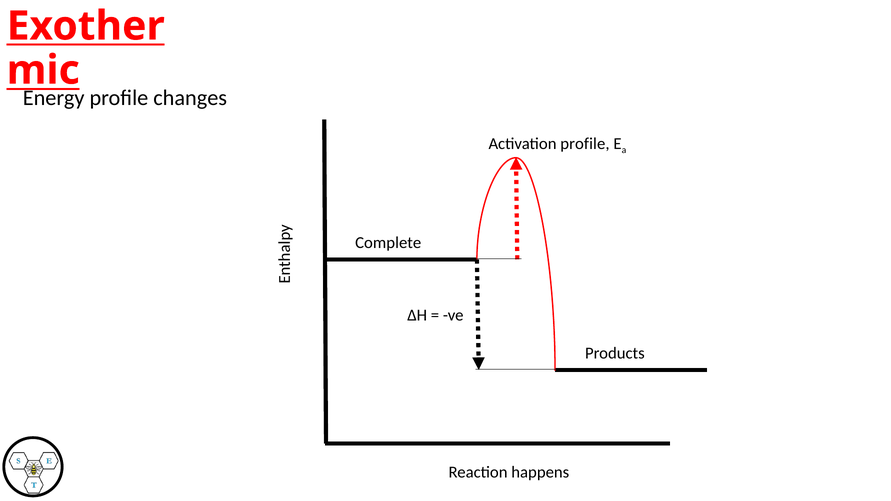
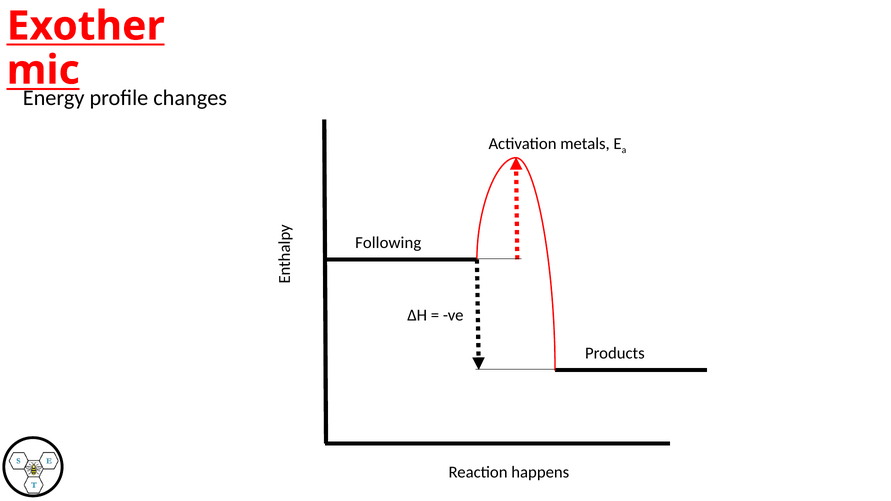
Activation profile: profile -> metals (585, 144)
Complete: Complete -> Following (388, 243)
